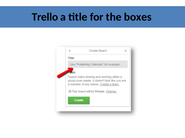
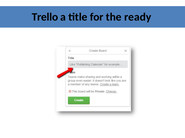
boxes: boxes -> ready (138, 17)
